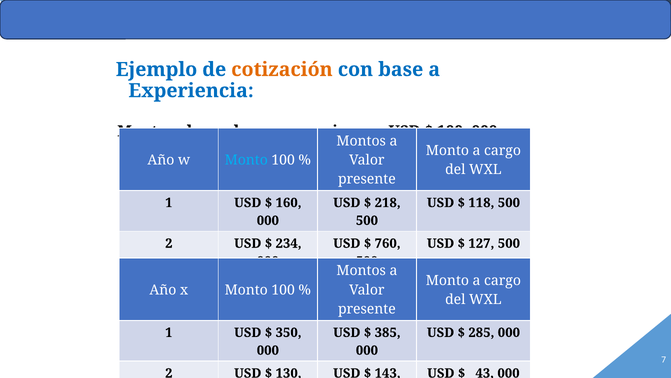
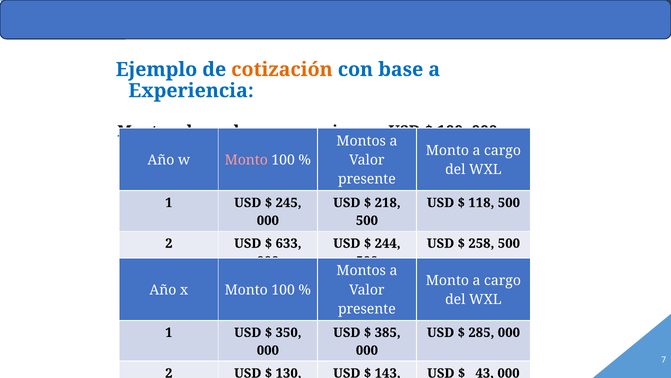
Monto colour: light blue -> pink (246, 160)
160: 160 -> 245 (289, 203)
234: 234 -> 633 (289, 243)
760: 760 -> 244 (388, 243)
127: 127 -> 258 (481, 243)
